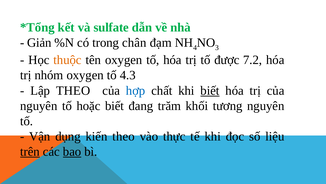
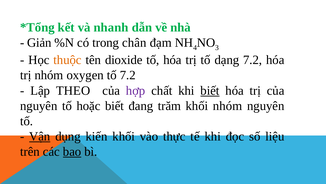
sulfate: sulfate -> nhanh (111, 27)
tên oxygen: oxygen -> dioxide (124, 60)
được: được -> dạng (227, 60)
tố 4.3: 4.3 -> 7.2 (128, 75)
hợp colour: blue -> purple (136, 90)
khối tương: tương -> nhóm (228, 105)
Vận underline: none -> present (40, 136)
kiến theo: theo -> khối (124, 136)
trên underline: present -> none (30, 151)
